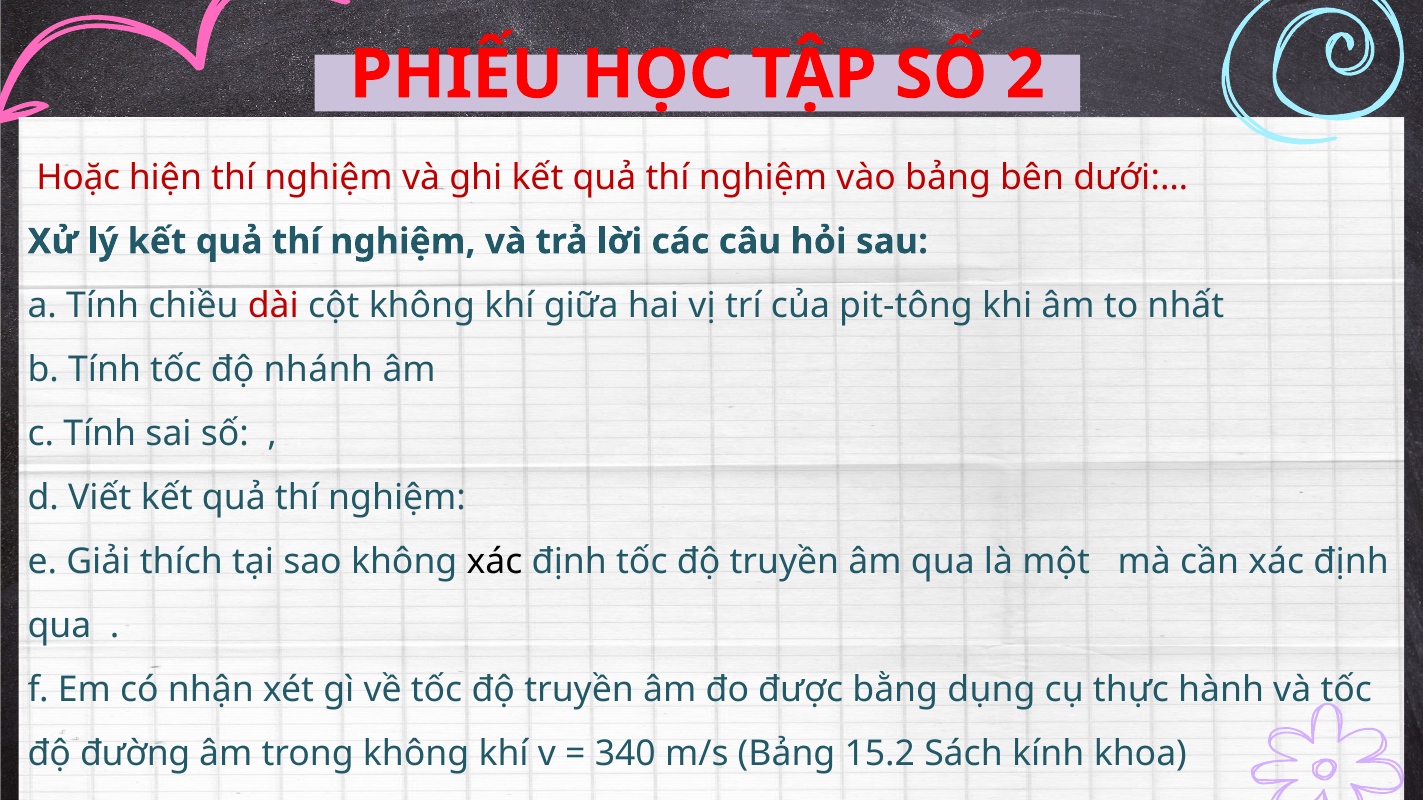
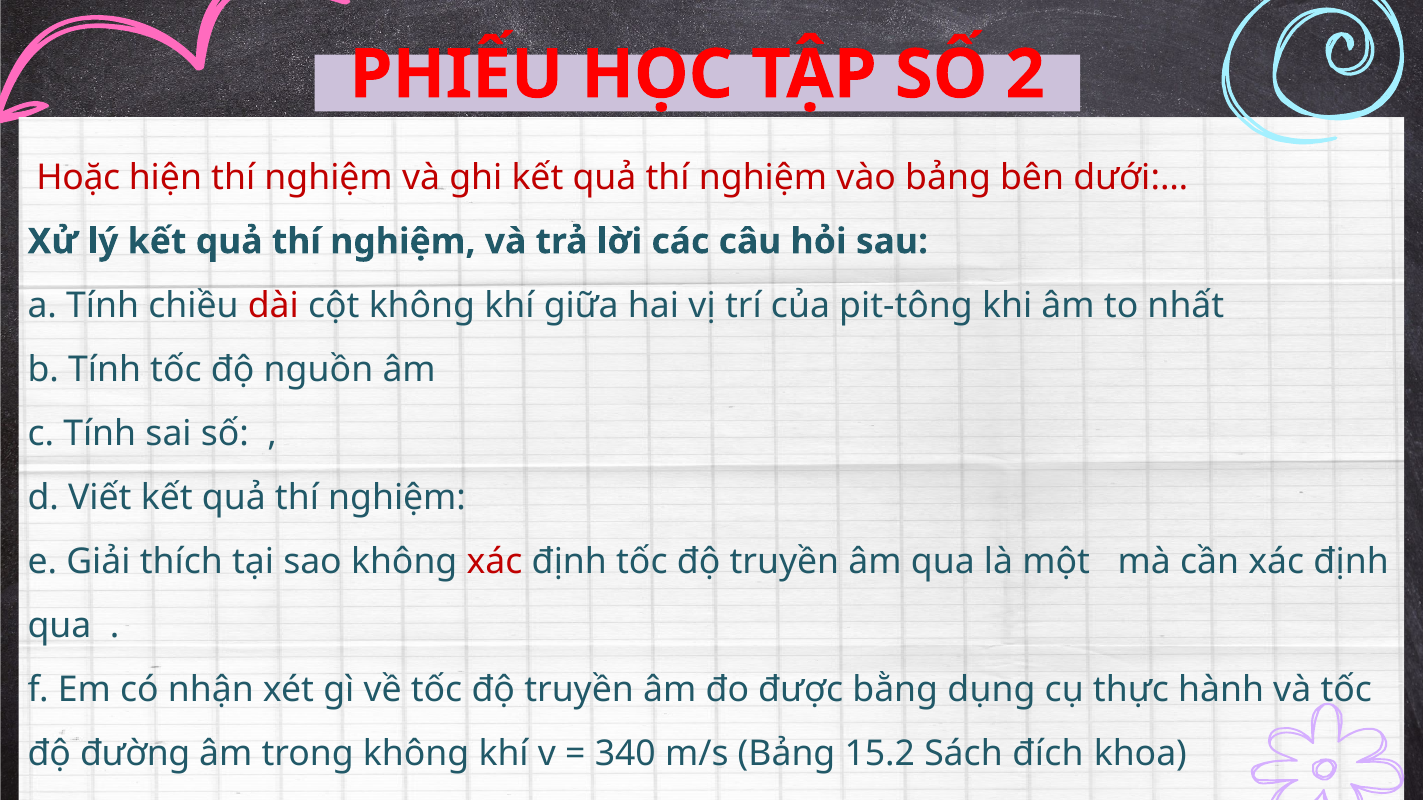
nhánh: nhánh -> nguồn (318, 370)
xác colour: black -> red (495, 562)
kính: kính -> đích (1048, 754)
